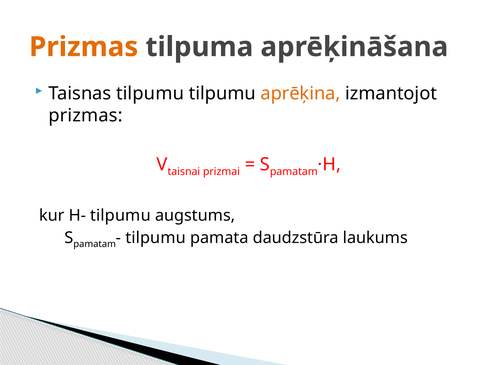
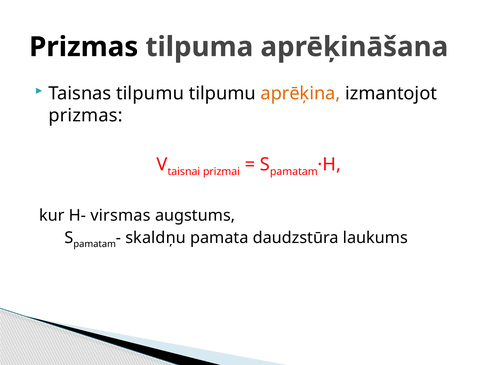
Prizmas colour: orange -> black (84, 47)
H- tilpumu: tilpumu -> virsmas (120, 216)
tilpumu: tilpumu -> skaldņu (156, 238)
